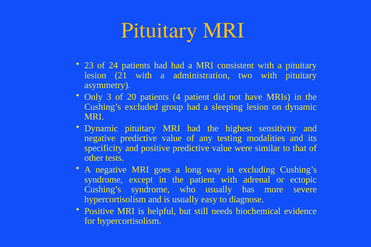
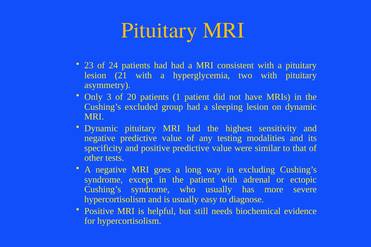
administration: administration -> hyperglycemia (201, 75)
4: 4 -> 1 (177, 97)
